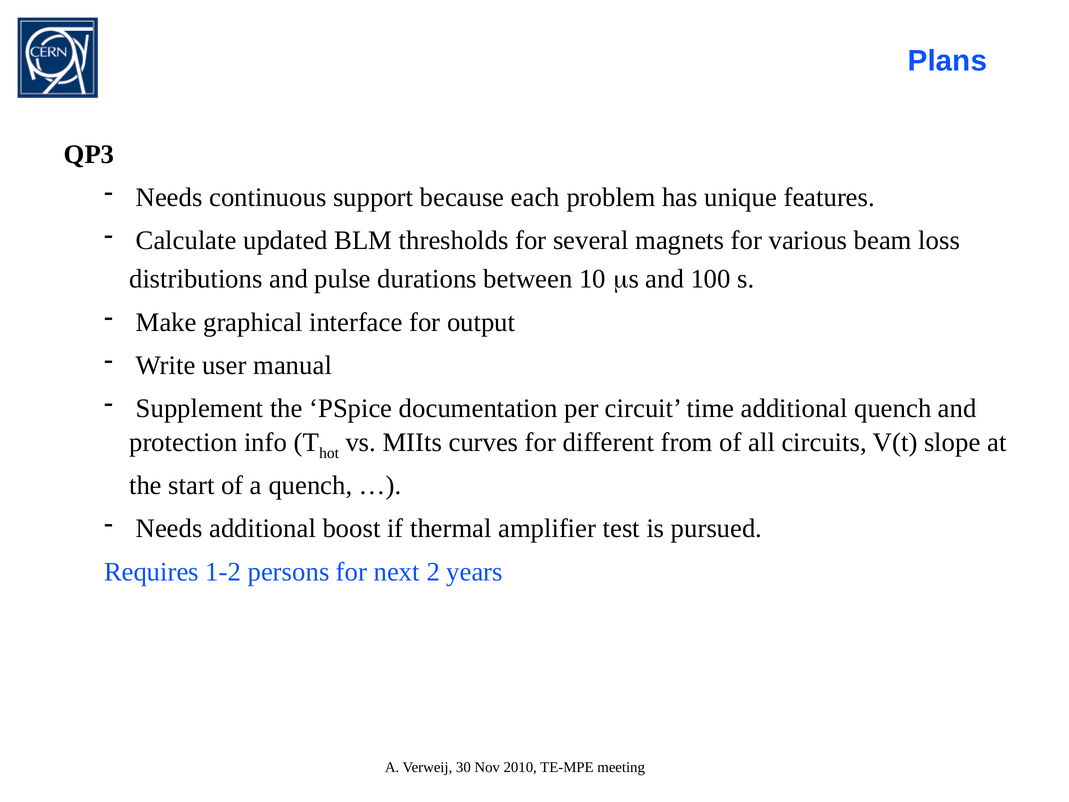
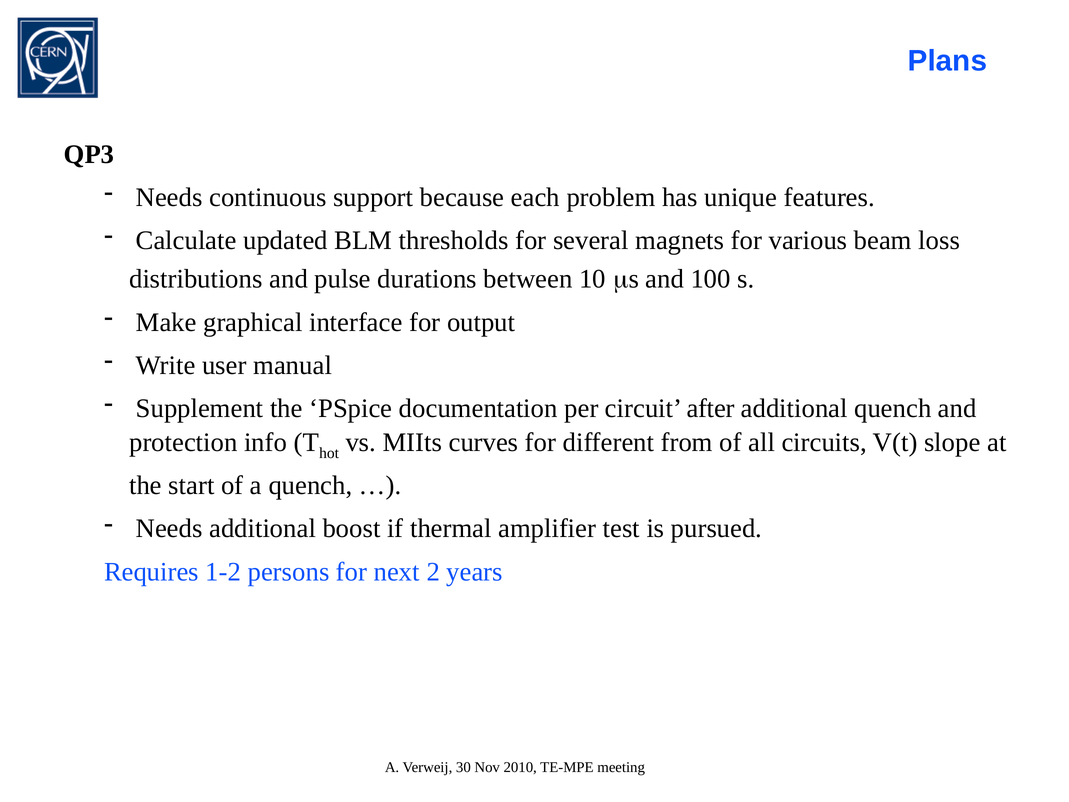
time: time -> after (711, 408)
